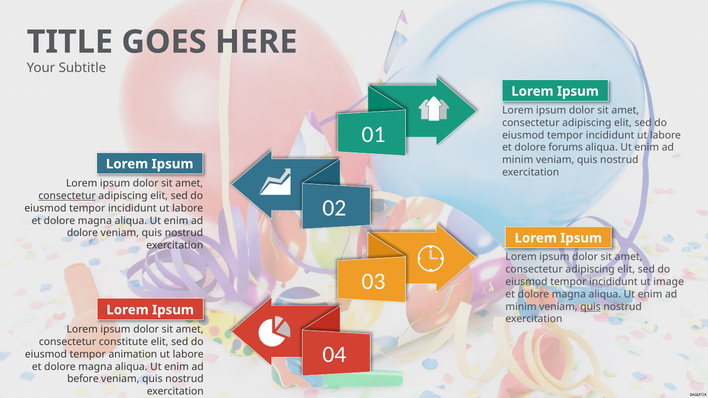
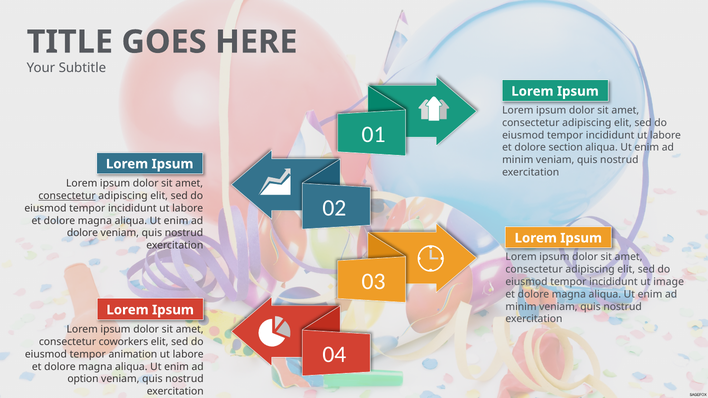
forums: forums -> section (566, 148)
quis underline: present -> none (591, 307)
constitute: constitute -> coworkers (124, 342)
before: before -> option (83, 379)
